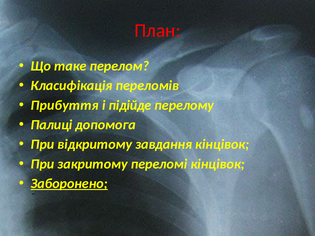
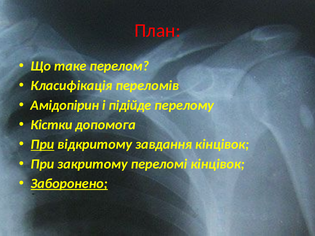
Прибуття: Прибуття -> Амідопірин (65, 105)
Палиці: Палиці -> Кістки (52, 125)
При underline: none -> present (43, 145)
